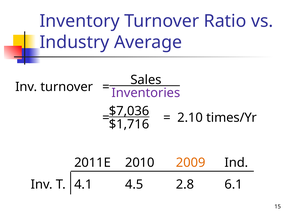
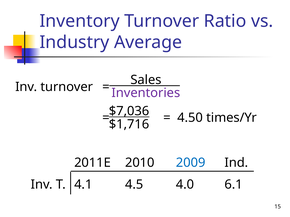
2.10: 2.10 -> 4.50 (190, 118)
2009 colour: orange -> blue (191, 163)
2.8: 2.8 -> 4.0 (185, 185)
